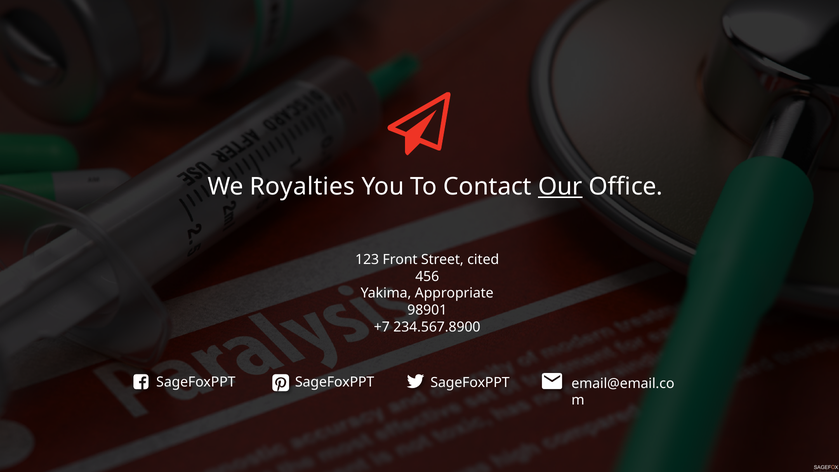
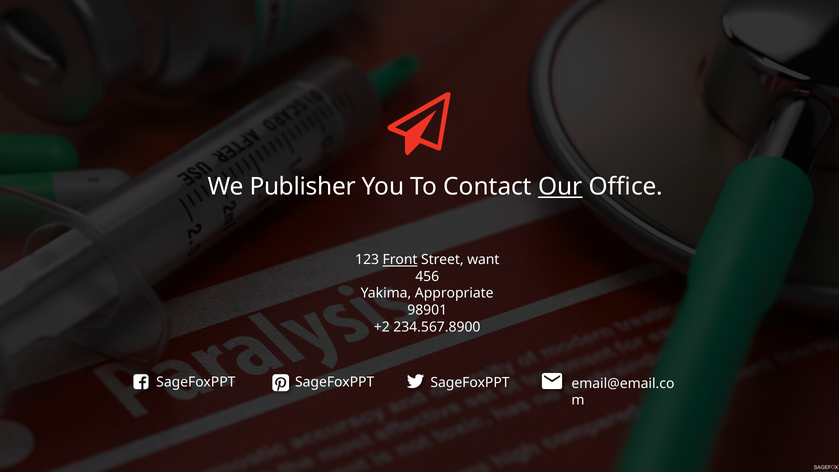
Royalties: Royalties -> Publisher (303, 186)
Front underline: none -> present (400, 260)
cited: cited -> want (483, 260)
+7: +7 -> +2 (382, 327)
